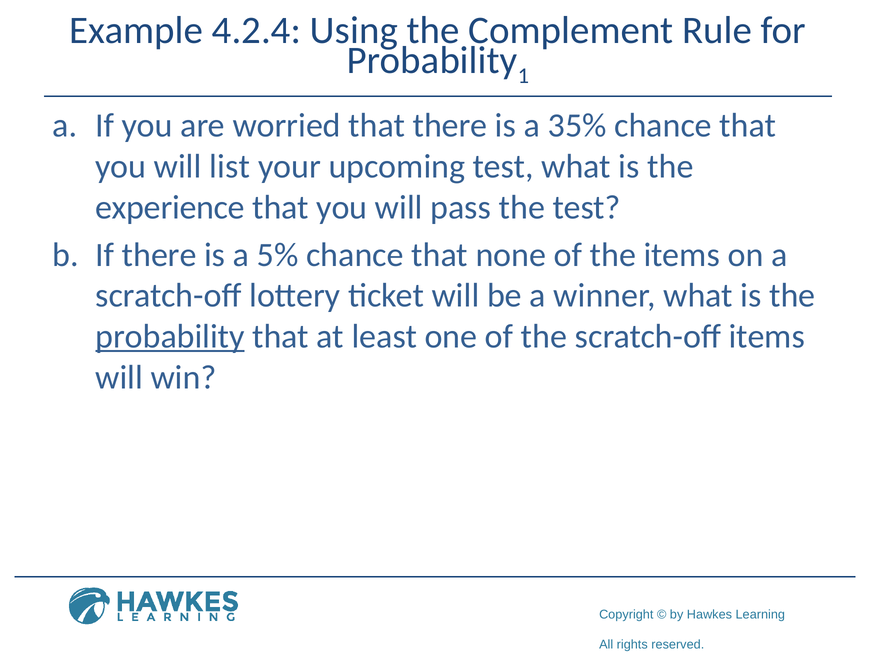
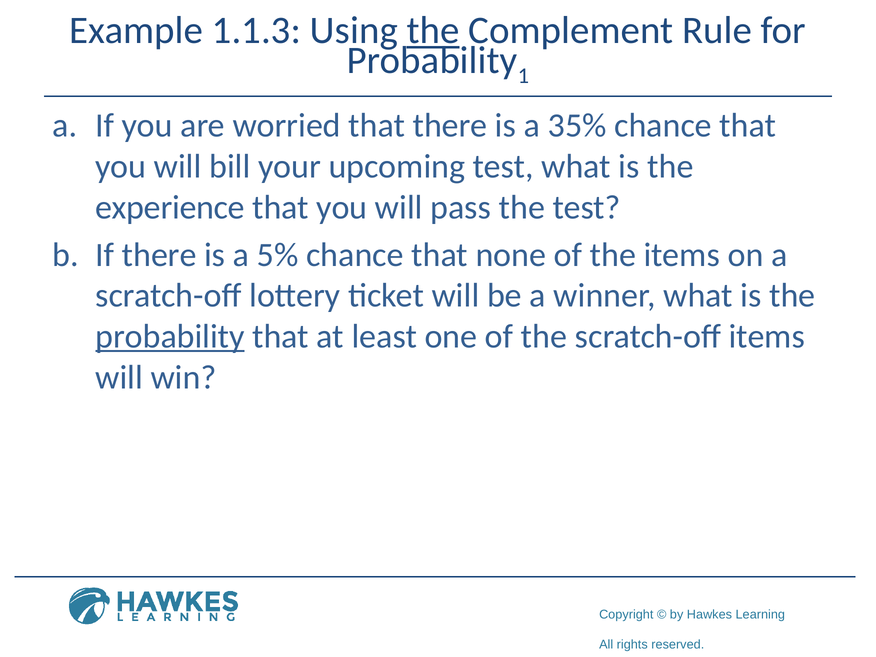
4.2.4: 4.2.4 -> 1.1.3 (256, 30)
the underline: none -> present (433, 30)
list: list -> bill (230, 166)
